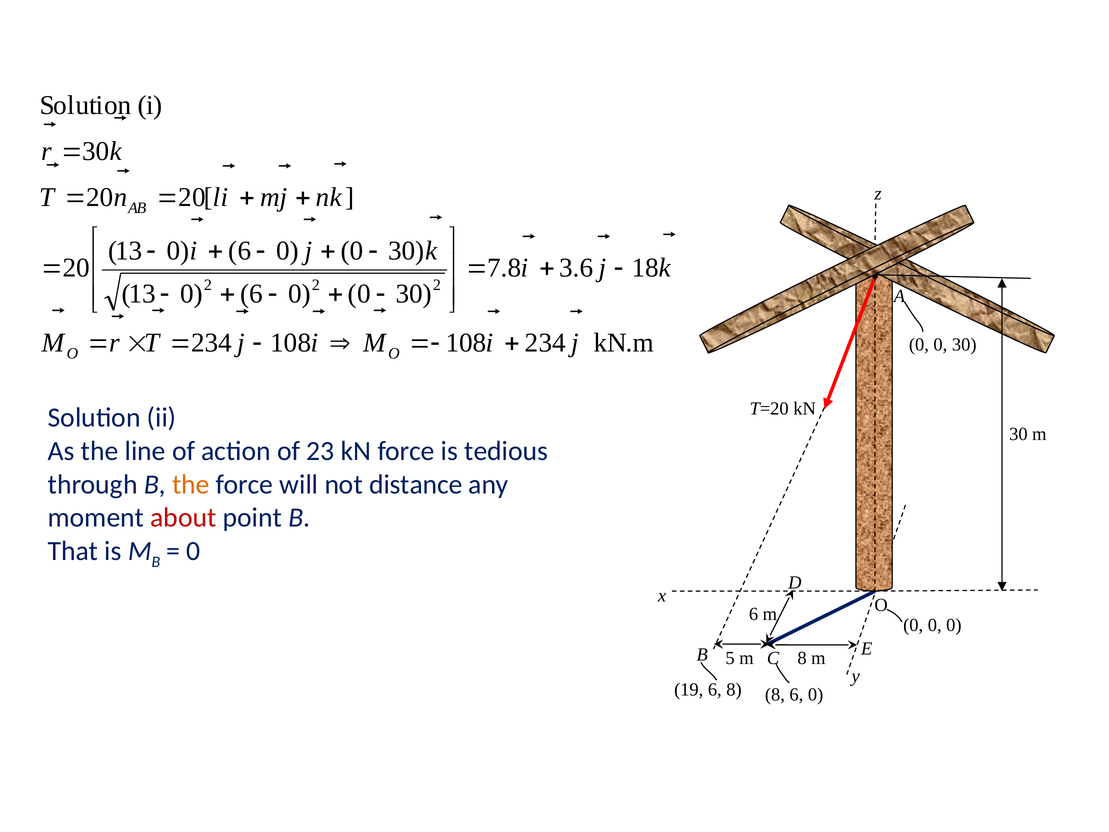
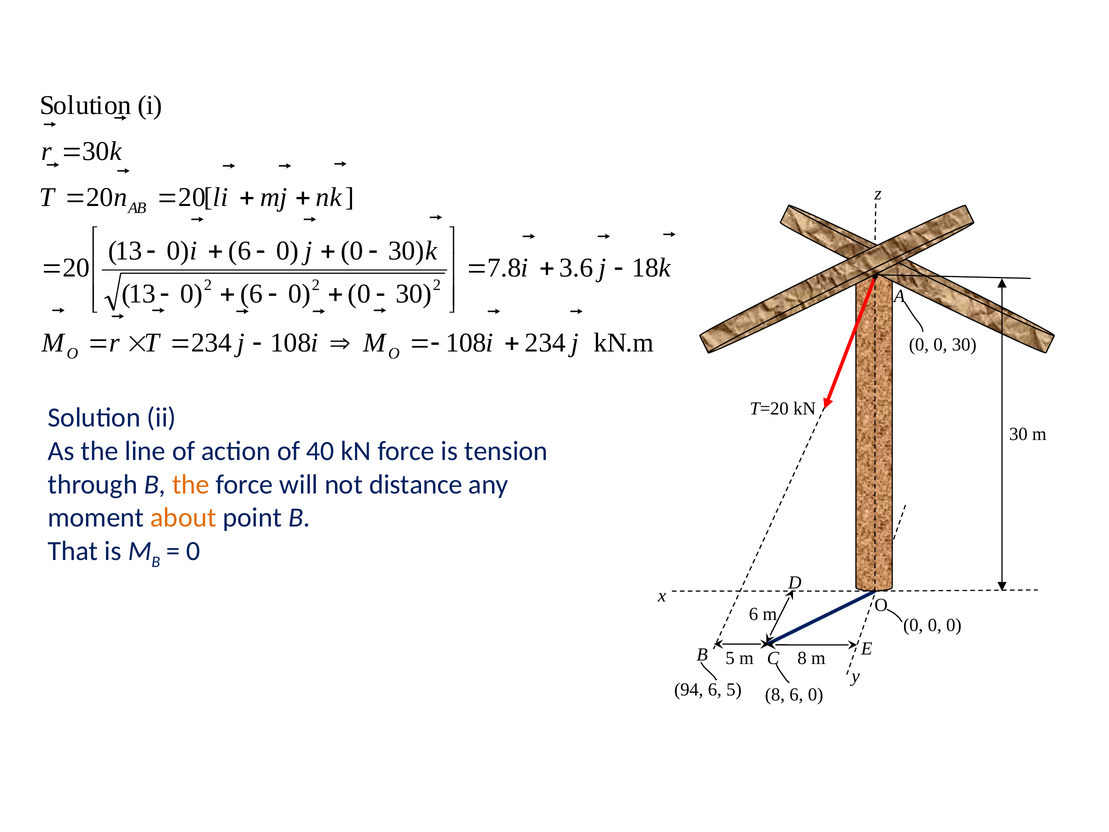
23: 23 -> 40 (320, 451)
tedious: tedious -> tension (506, 451)
about colour: red -> orange (183, 517)
19: 19 -> 94 (689, 689)
6 8: 8 -> 5 (734, 689)
